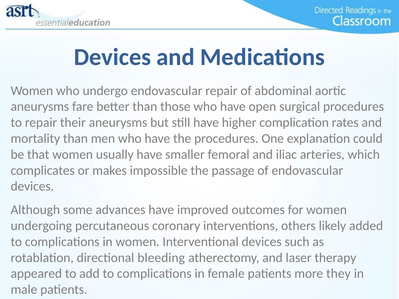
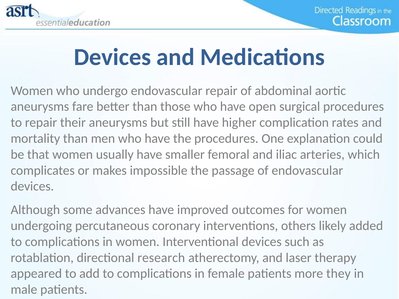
bleeding: bleeding -> research (161, 258)
